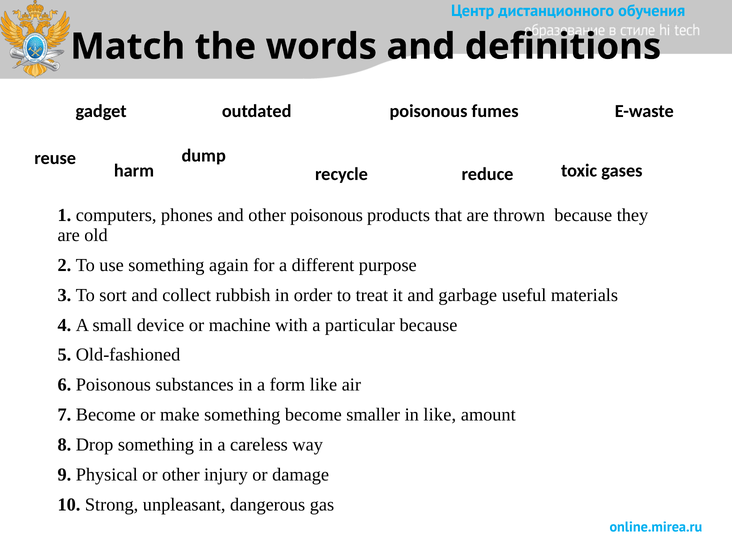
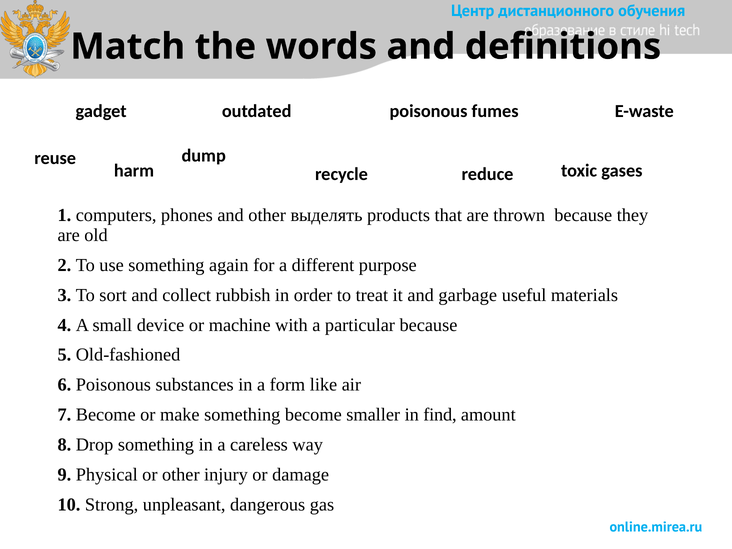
other poisonous: poisonous -> выделять (327, 215)
in like: like -> find (440, 415)
